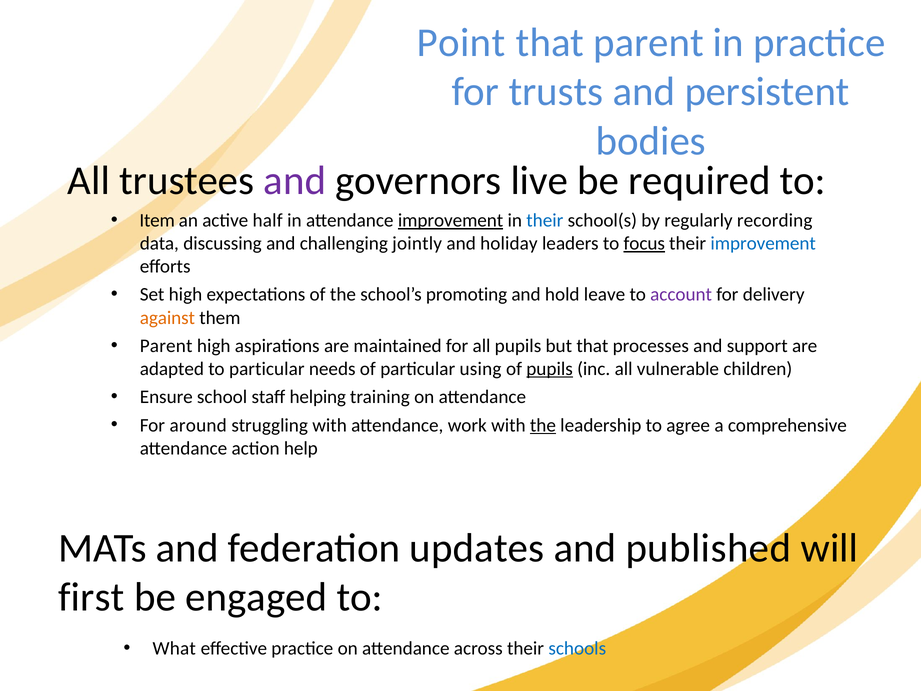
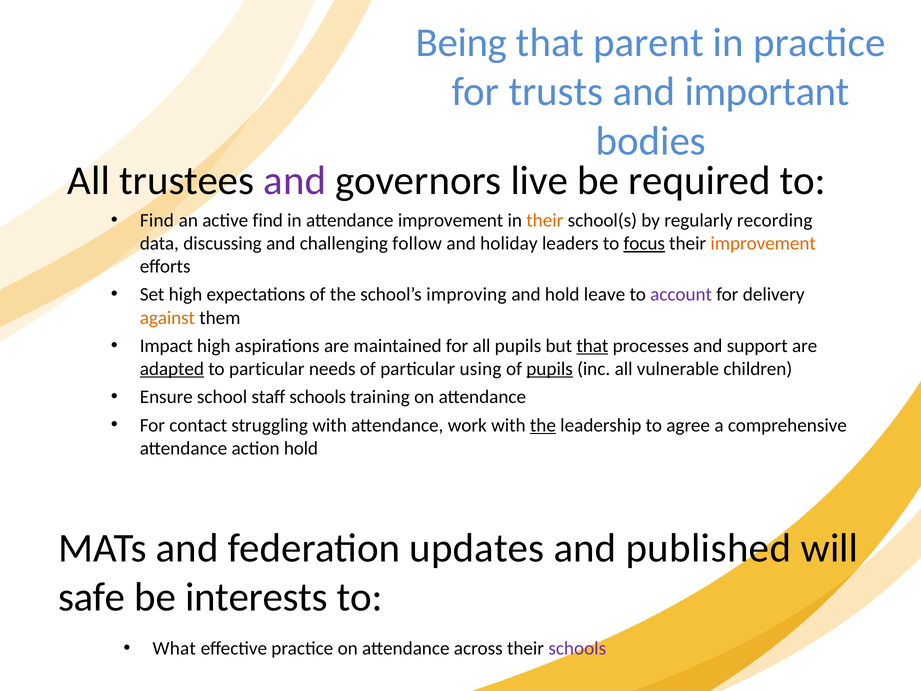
Point: Point -> Being (461, 43)
persistent: persistent -> important (767, 92)
Item: Item -> Find (157, 220)
active half: half -> find (268, 220)
improvement underline: present -> none (451, 220)
their colour: blue -> orange (545, 220)
jointly: jointly -> follow (417, 243)
improvement colour: blue -> orange (763, 243)
promoting: promoting -> improving (466, 295)
Parent: Parent -> Impact (166, 346)
that underline: none -> present (592, 346)
adapted underline: none -> present (172, 369)
staff helping: helping -> schools (318, 397)
around: around -> contact (198, 425)
action help: help -> hold (301, 448)
first: first -> safe (92, 597)
engaged: engaged -> interests (256, 597)
schools colour: blue -> purple (577, 648)
